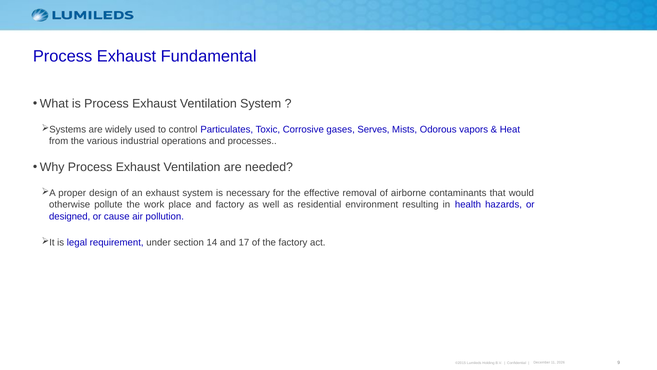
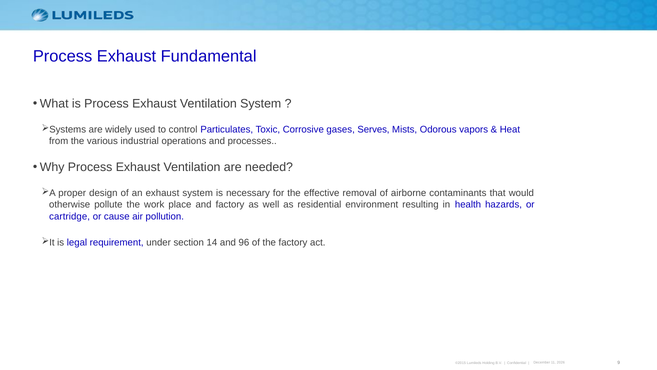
designed: designed -> cartridge (70, 216)
17: 17 -> 96 (244, 242)
